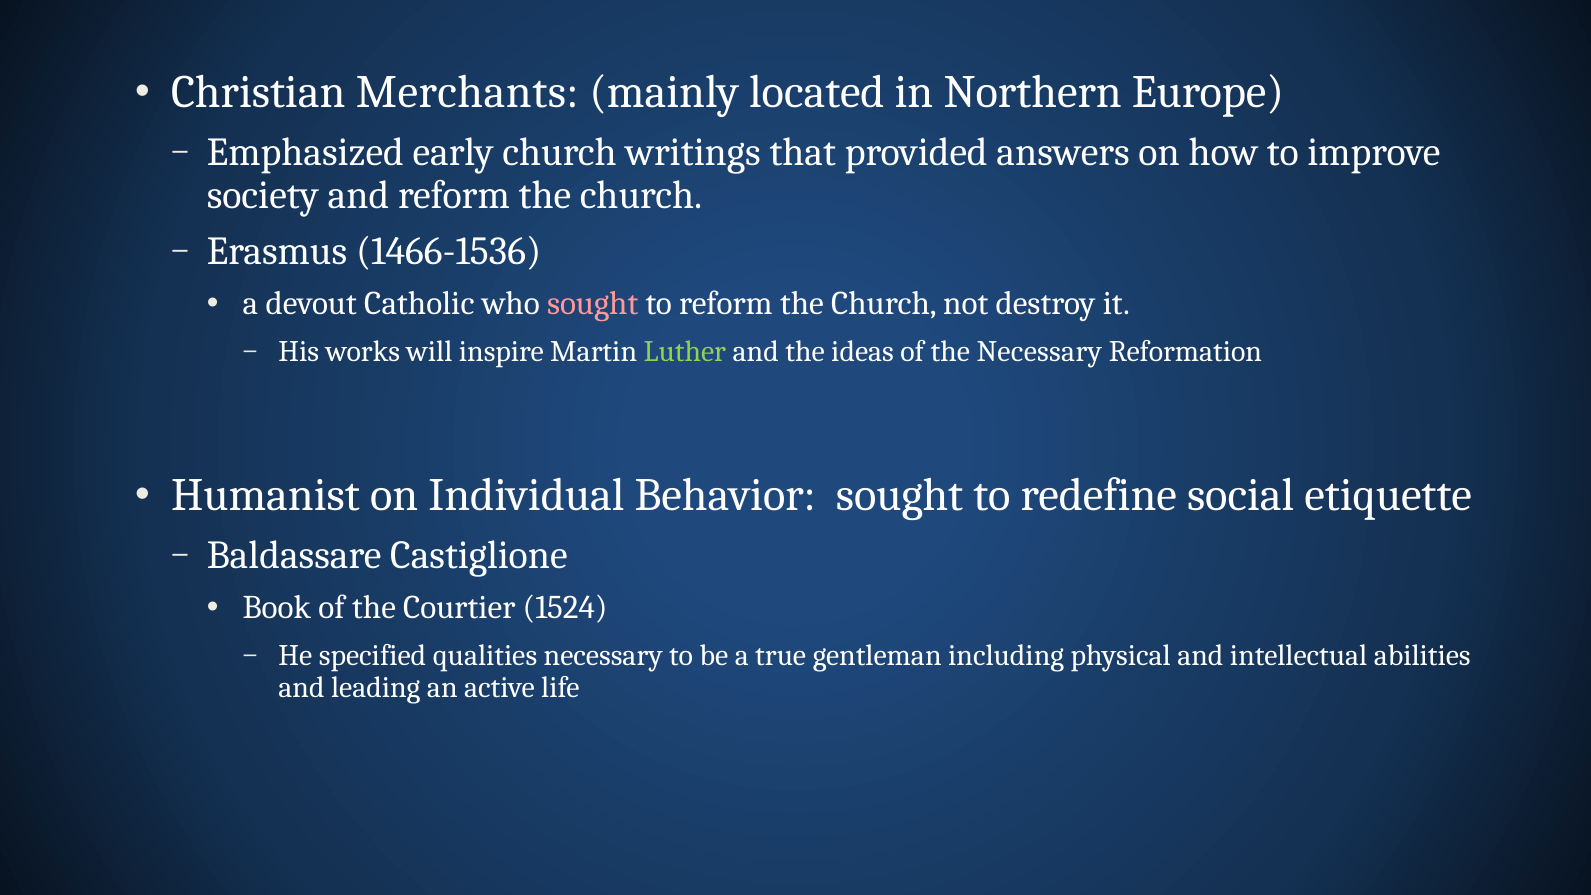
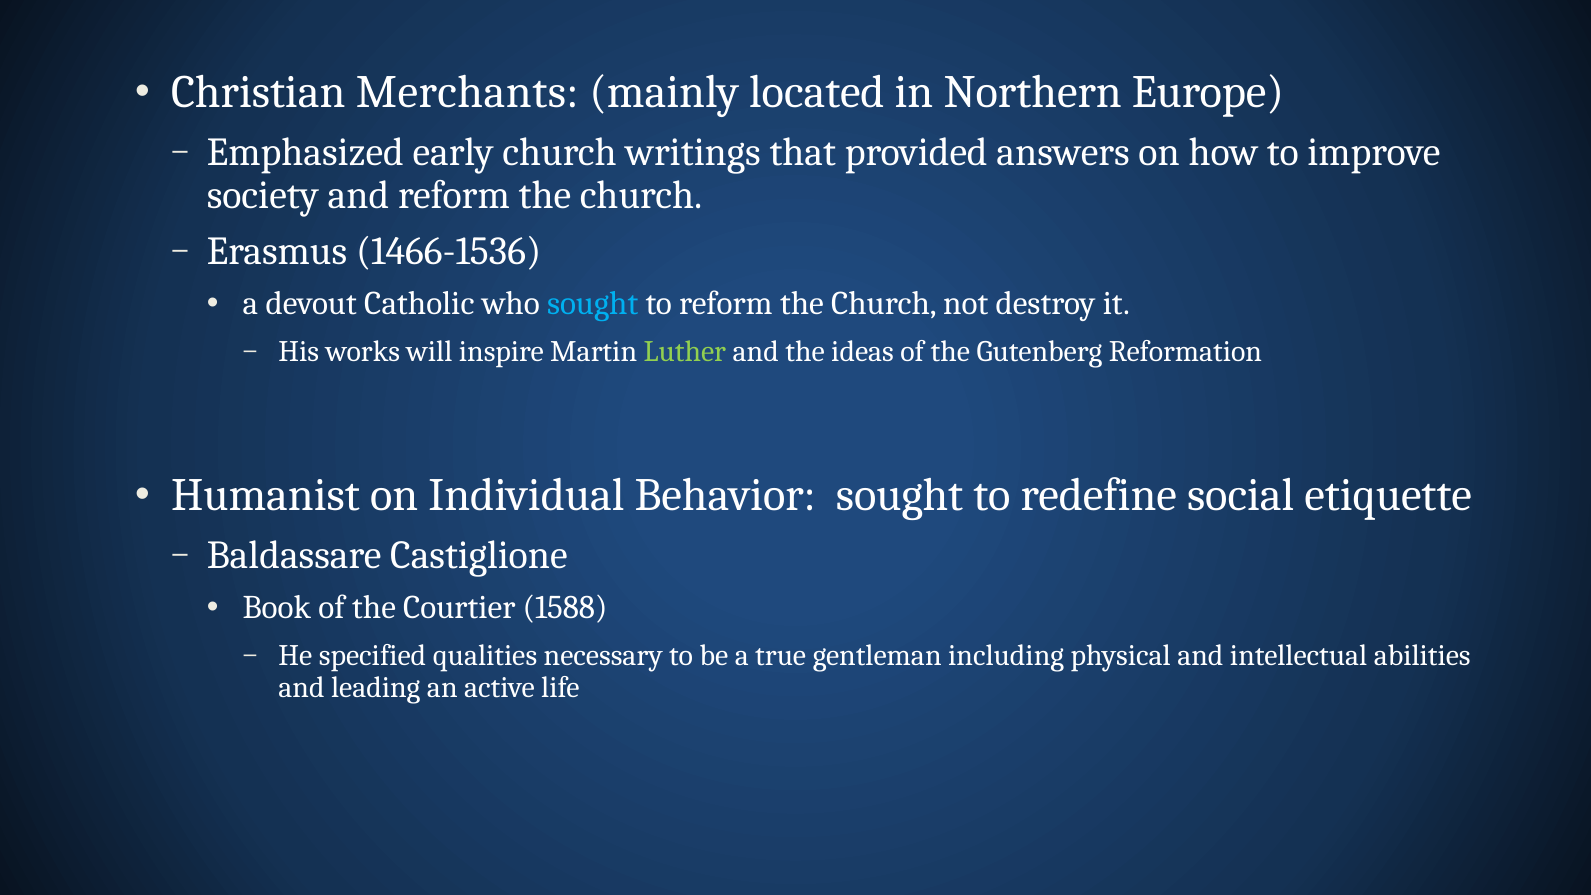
sought colour: pink -> light blue (593, 304)
the Necessary: Necessary -> Gutenberg (1039, 351)
1524: 1524 -> 1588 (565, 608)
